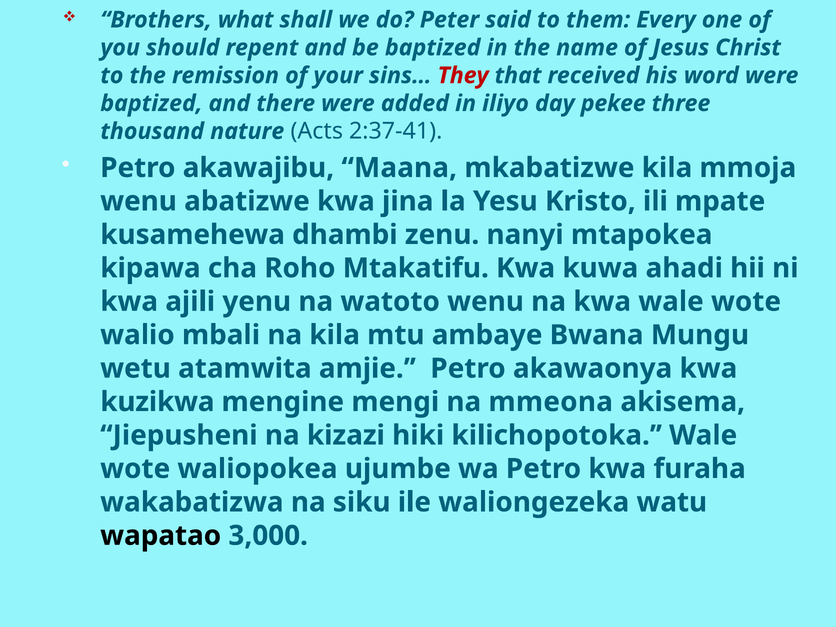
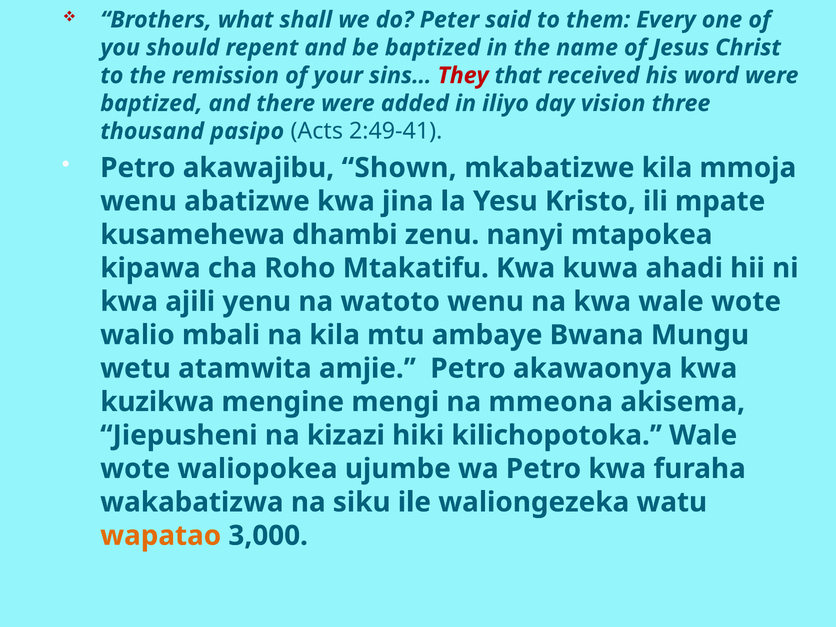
pekee: pekee -> vision (613, 103)
nature: nature -> pasipo (247, 131)
2:37-41: 2:37-41 -> 2:49-41 (396, 131)
Maana: Maana -> Shown (399, 168)
wapatao colour: black -> orange (161, 536)
